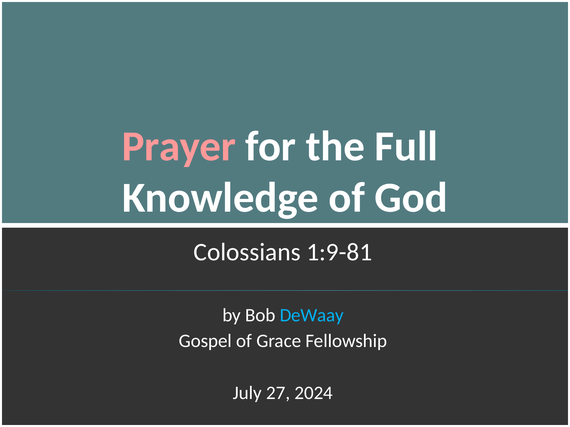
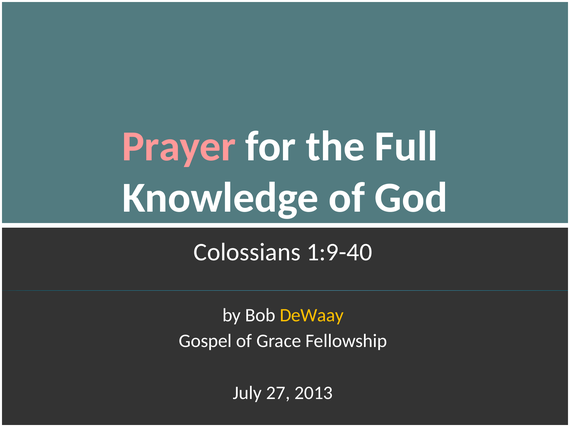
1:9-81: 1:9-81 -> 1:9-40 (339, 253)
DeWaay colour: light blue -> yellow (312, 315)
2024: 2024 -> 2013 (314, 393)
